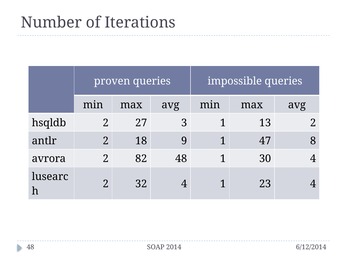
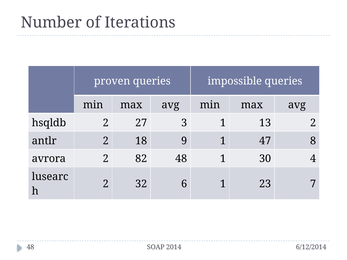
32 4: 4 -> 6 (184, 184)
23 4: 4 -> 7 (313, 184)
